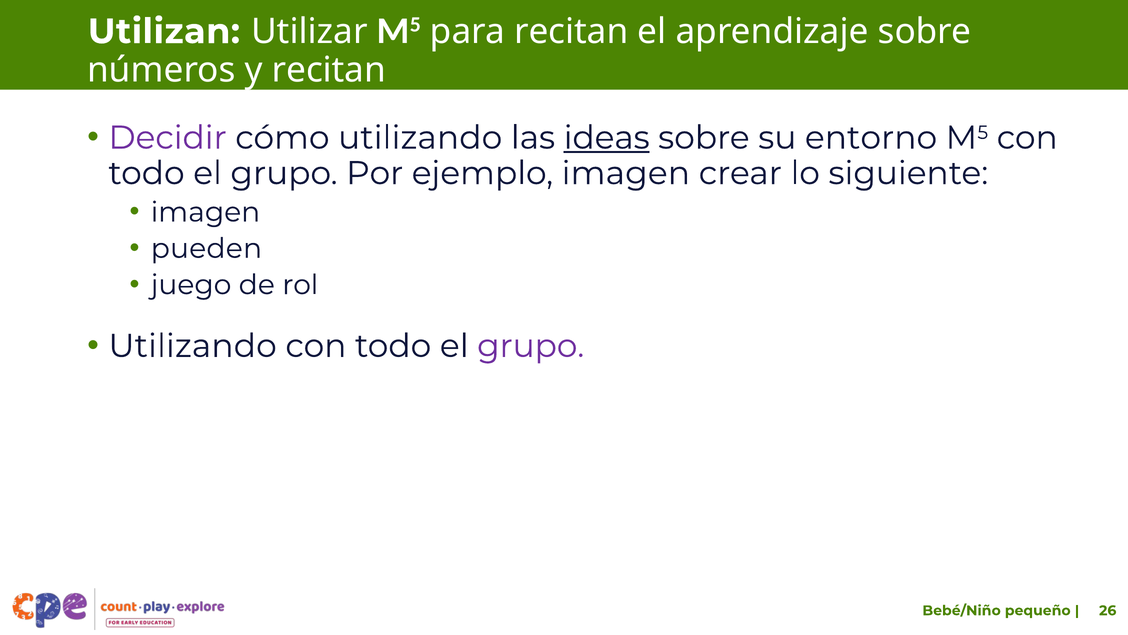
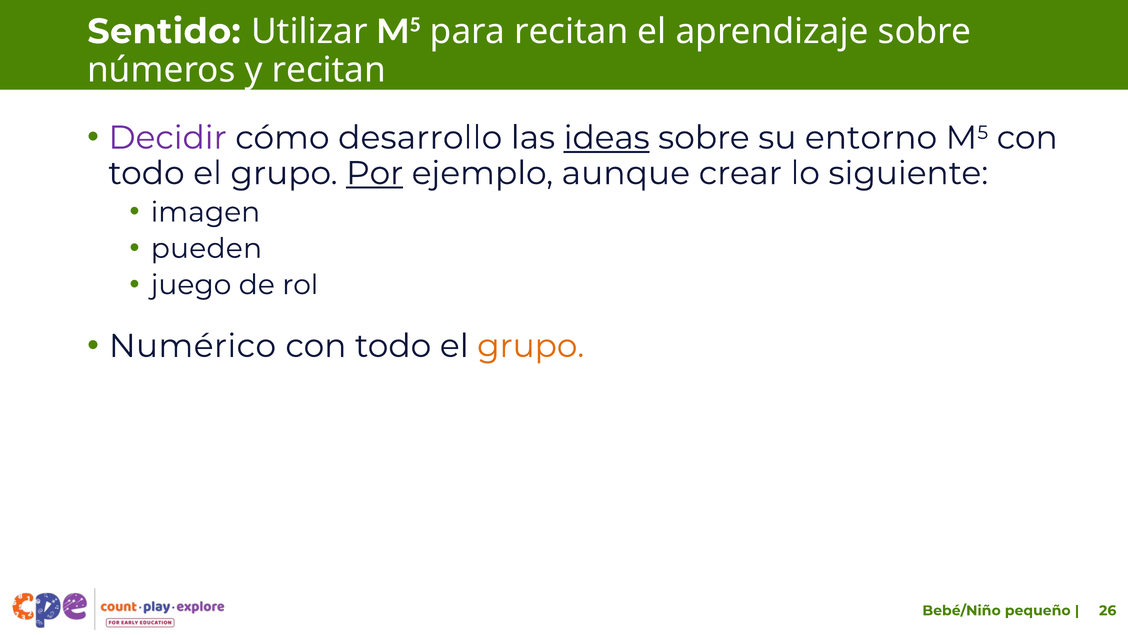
Utilizan: Utilizan -> Sentido (164, 31)
cómo utilizando: utilizando -> desarrollo (420, 138)
Por underline: none -> present (375, 173)
ejemplo imagen: imagen -> aunque (626, 173)
Utilizando: Utilizando -> Numérico (192, 346)
grupo colour: purple -> orange (531, 346)
